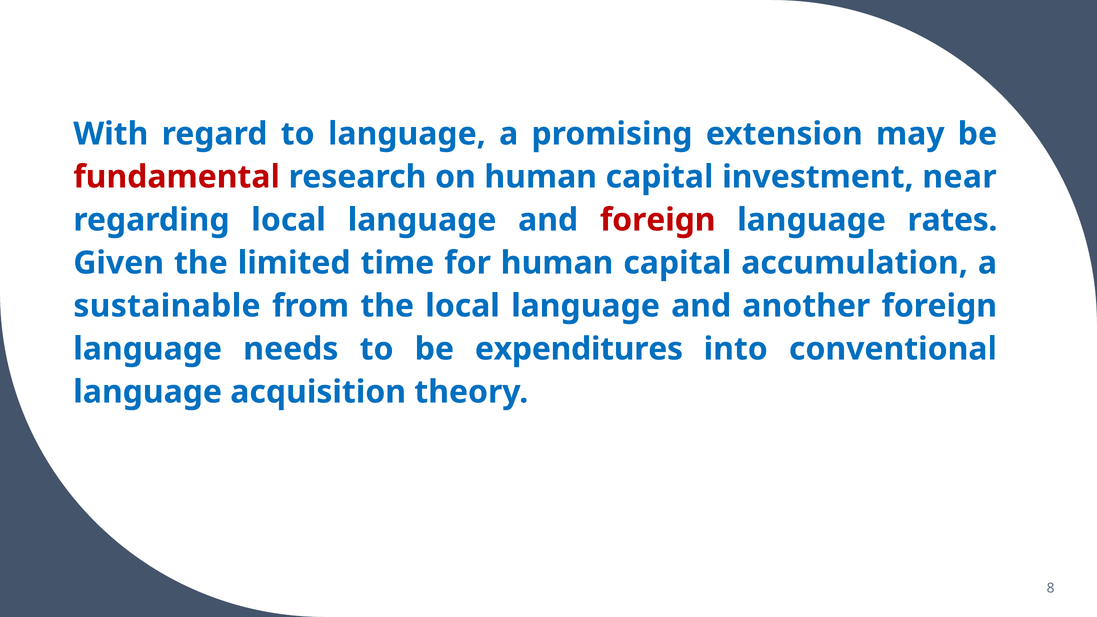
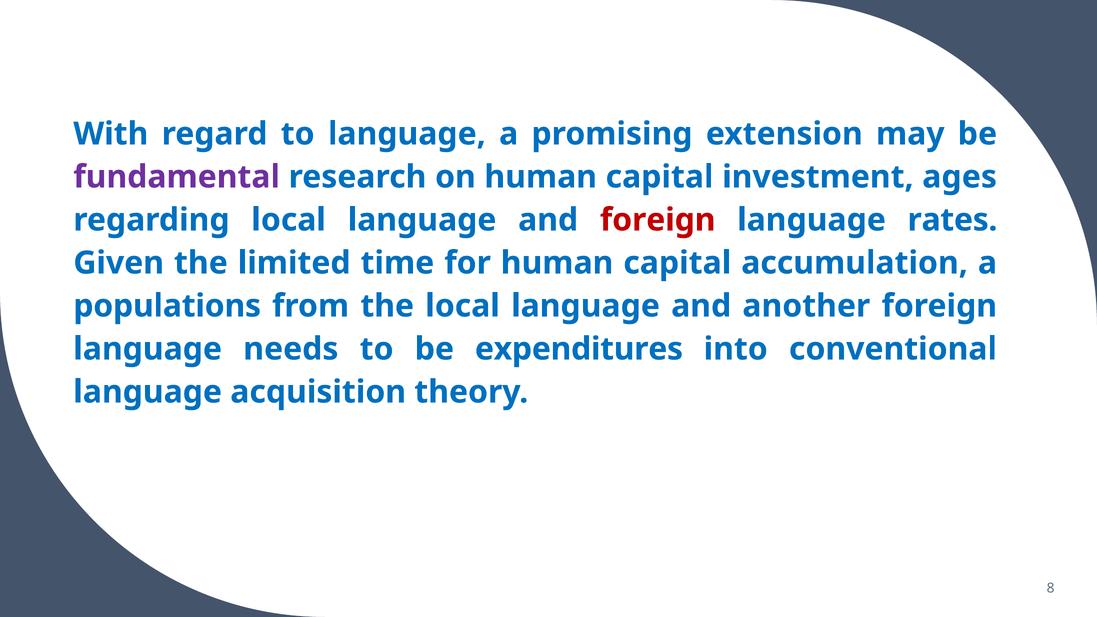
fundamental colour: red -> purple (177, 177)
near: near -> ages (960, 177)
sustainable: sustainable -> populations (167, 306)
